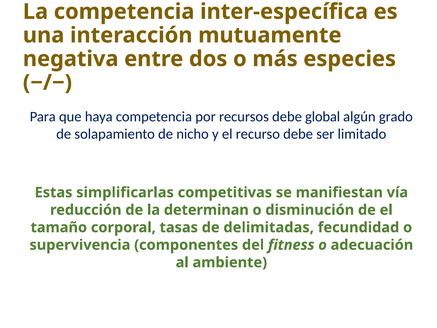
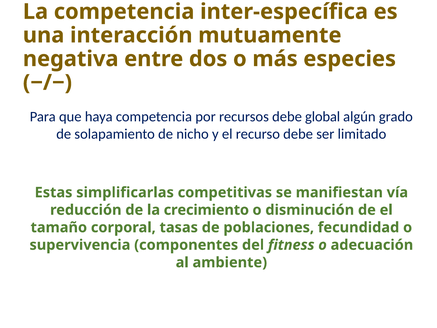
determinan: determinan -> crecimiento (206, 210)
delimitadas: delimitadas -> poblaciones (269, 227)
